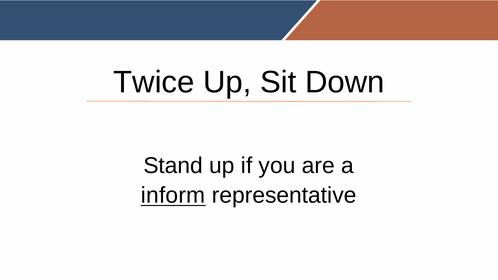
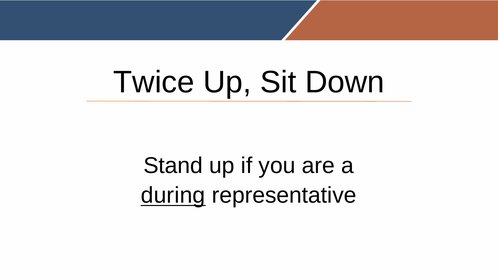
inform: inform -> during (173, 196)
